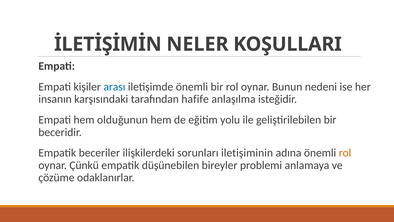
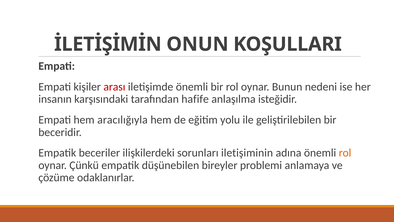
NELER: NELER -> ONUN (197, 44)
arası colour: blue -> red (114, 87)
olduğunun: olduğunun -> aracılığıyla (122, 120)
